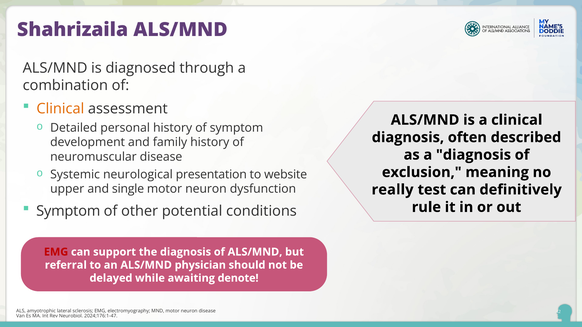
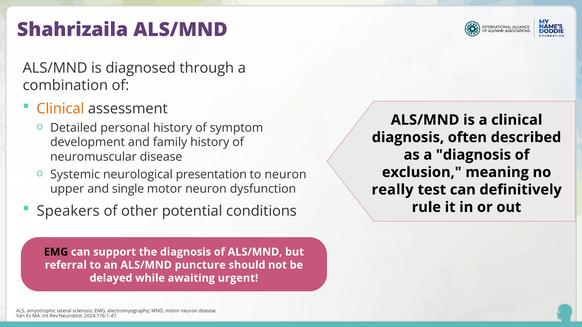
to website: website -> neuron (286, 175)
Symptom: Symptom -> Speakers (68, 211)
EMG colour: red -> black (56, 252)
physician: physician -> puncture (200, 265)
denote: denote -> urgent (238, 278)
